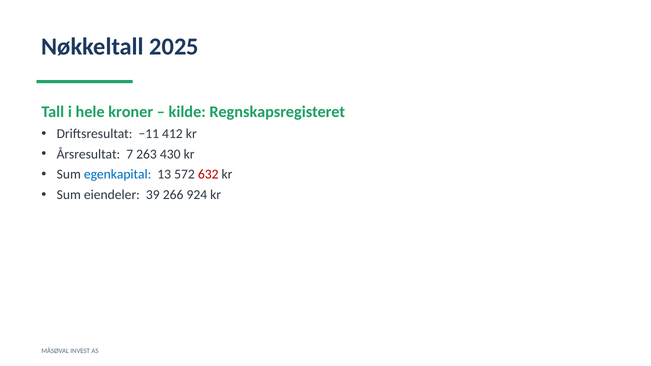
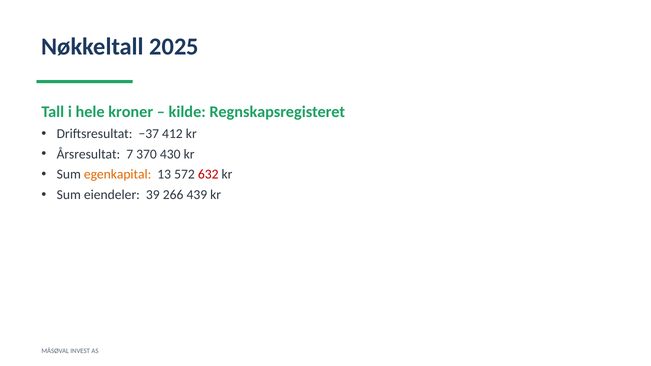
−11: −11 -> −37 (149, 134)
263: 263 -> 370 (147, 154)
egenkapital colour: blue -> orange (118, 175)
924: 924 -> 439 (197, 195)
